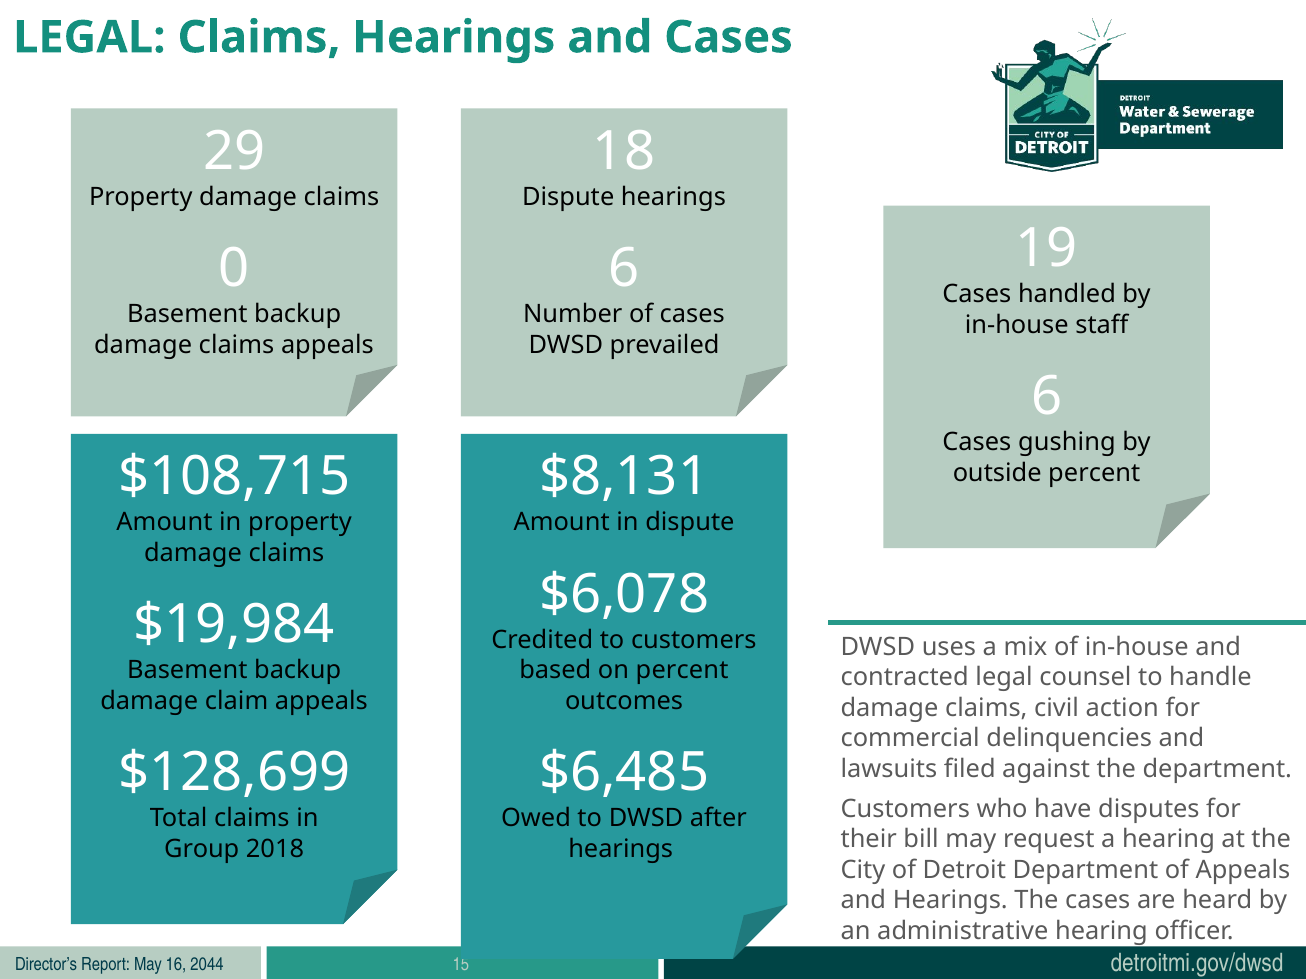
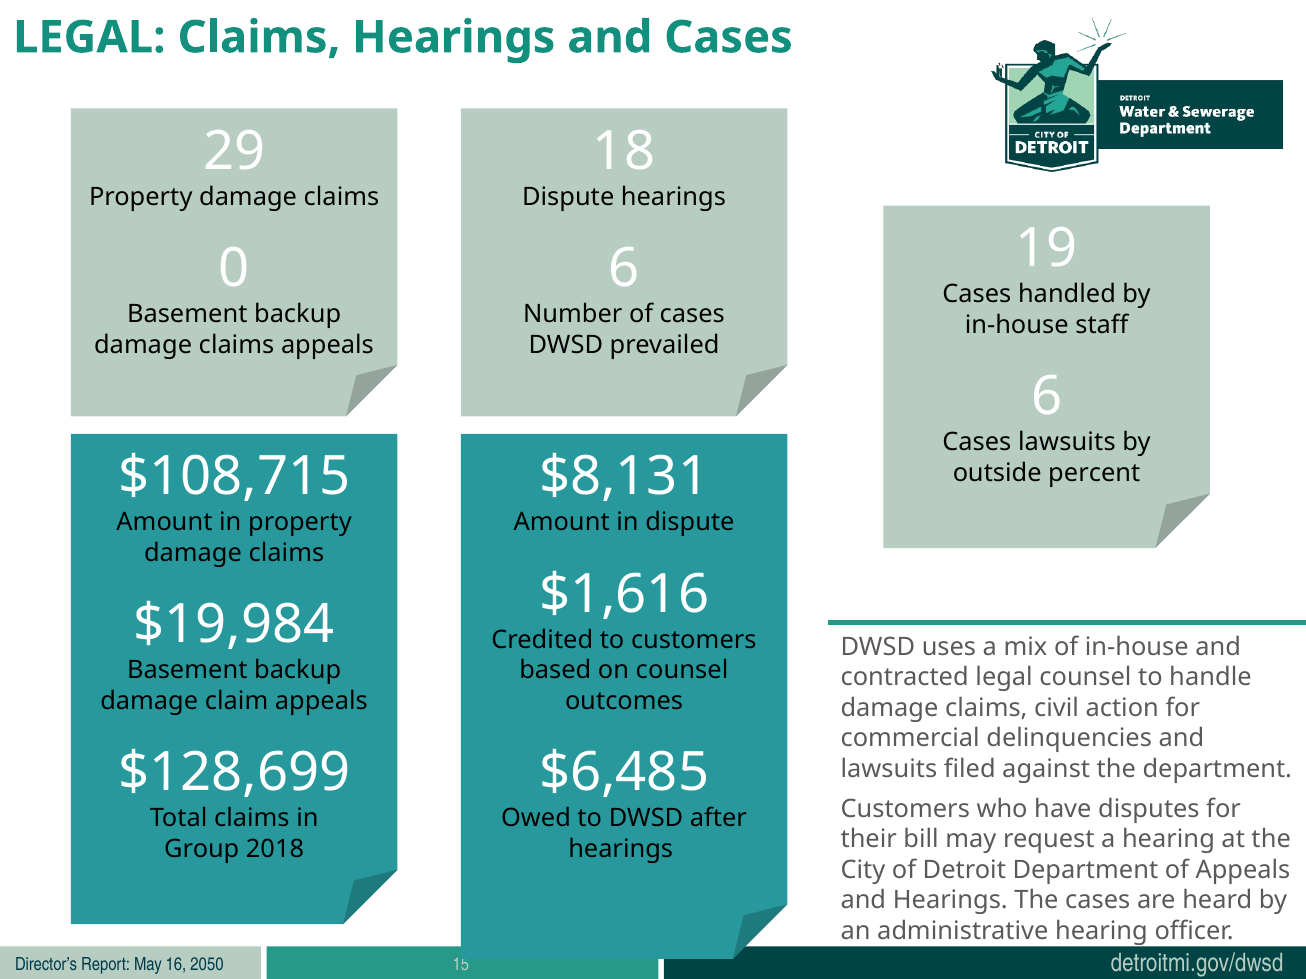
Cases gushing: gushing -> lawsuits (1067, 442)
$6,078: $6,078 -> $1,616 (624, 595)
on percent: percent -> counsel (682, 671)
2044: 2044 -> 2050 (207, 965)
